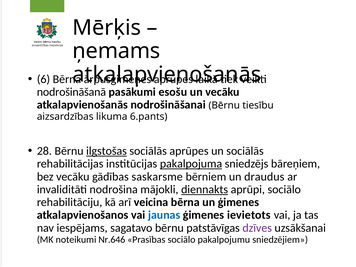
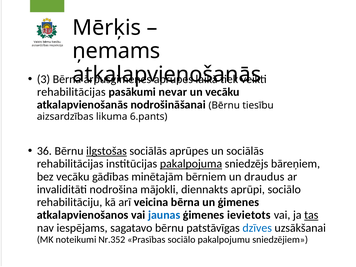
6: 6 -> 3 (43, 79)
nodrošināšanā: nodrošināšanā -> rehabilitācijas (71, 92)
esošu: esošu -> nevar (173, 92)
28: 28 -> 36 (44, 151)
saskarsme: saskarsme -> minētajām (157, 177)
diennakts underline: present -> none (205, 189)
tas underline: none -> present (311, 215)
dzīves colour: purple -> blue (257, 228)
Nr.646: Nr.646 -> Nr.352 (112, 240)
